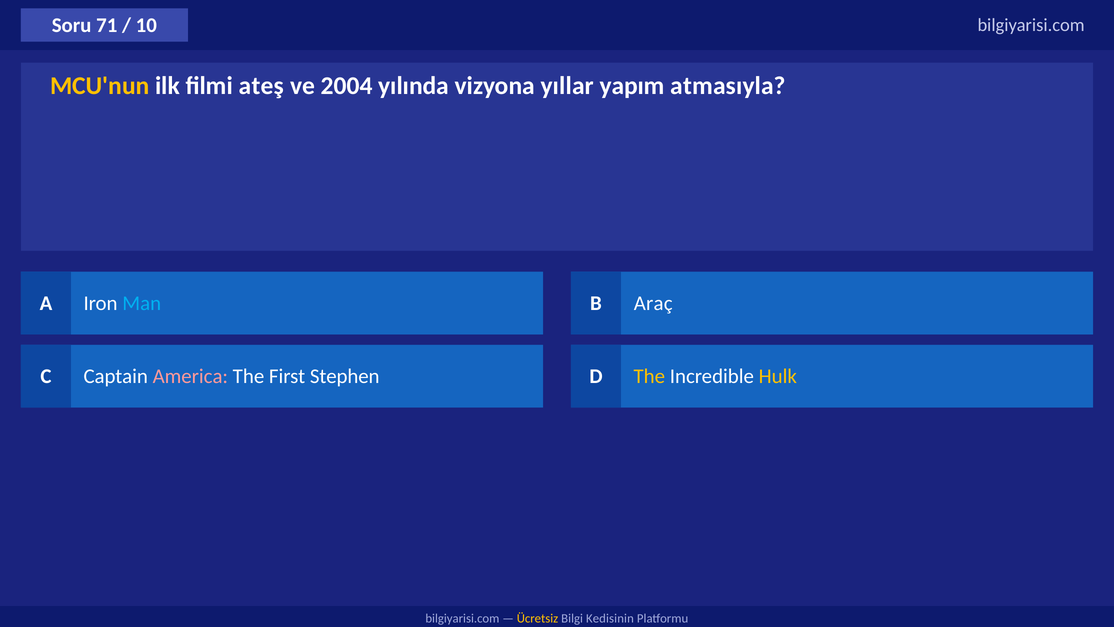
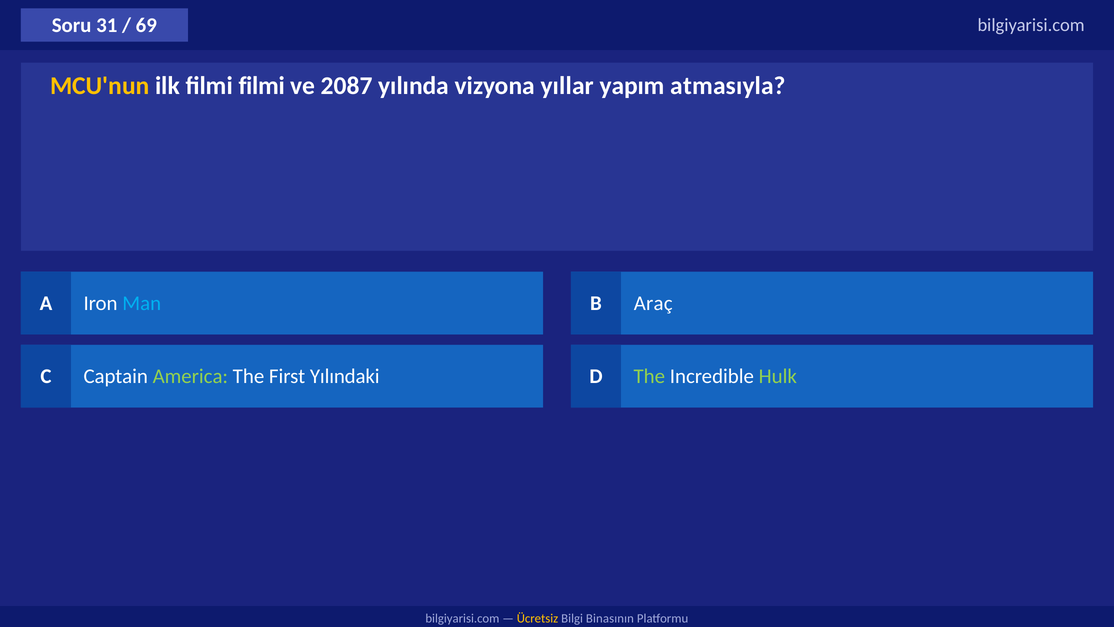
71: 71 -> 31 (107, 25)
10: 10 -> 69 (146, 25)
filmi ateş: ateş -> filmi (262, 86)
2004: 2004 -> 2087 (347, 86)
America colour: pink -> light green (190, 376)
Stephen: Stephen -> Yılındaki (345, 376)
The colour: yellow -> light green (649, 376)
Hulk colour: yellow -> light green (778, 376)
Kedisinin: Kedisinin -> Binasının (610, 618)
